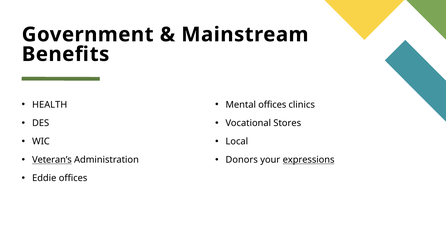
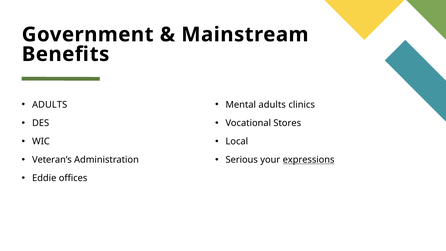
HEALTH: HEALTH -> ADULTS (50, 105)
Mental offices: offices -> adults (272, 105)
Veteran’s underline: present -> none (52, 160)
Donors: Donors -> Serious (242, 160)
